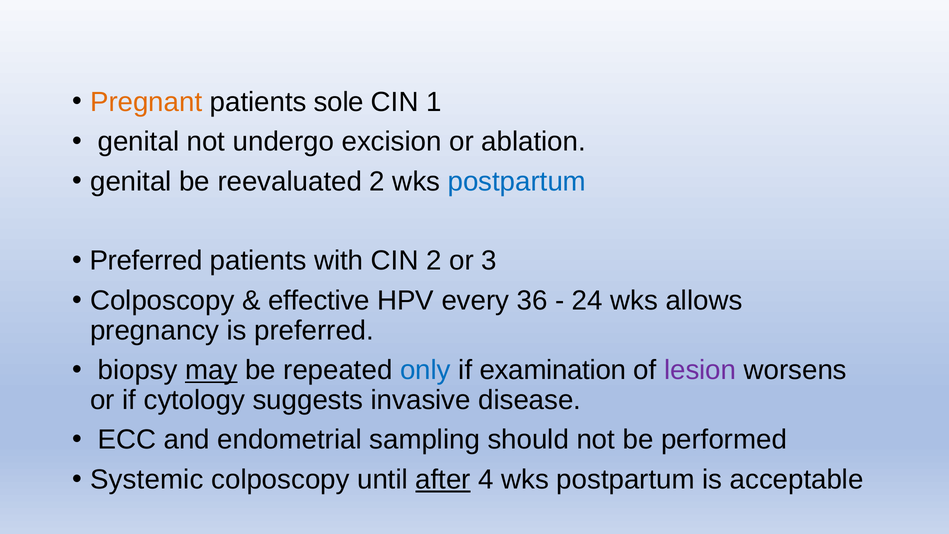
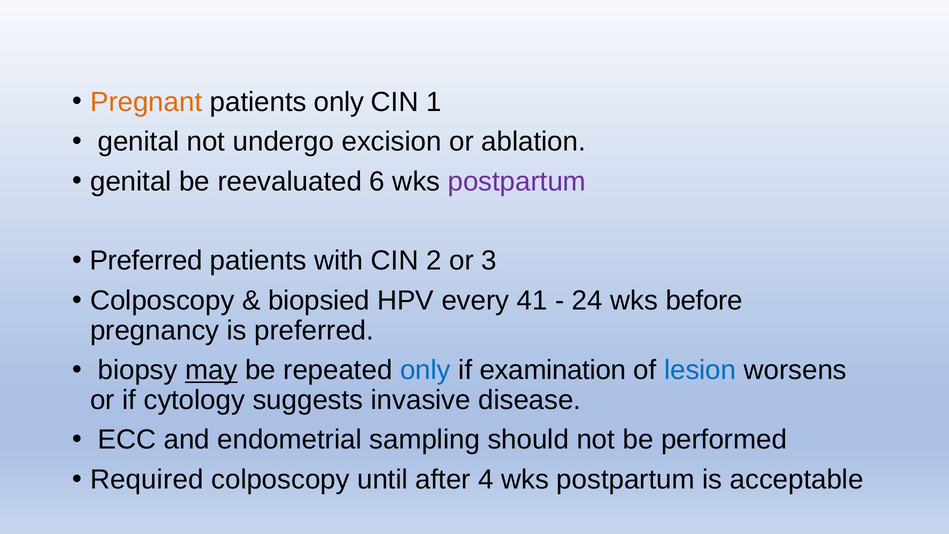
patients sole: sole -> only (339, 102)
reevaluated 2: 2 -> 6 (377, 181)
postpartum colour: blue -> purple (517, 181)
effective: effective -> biopsied (319, 300)
36: 36 -> 41 (532, 300)
allows: allows -> before (704, 300)
lesion colour: purple -> blue (700, 370)
Systemic: Systemic -> Required (147, 479)
after underline: present -> none (443, 479)
